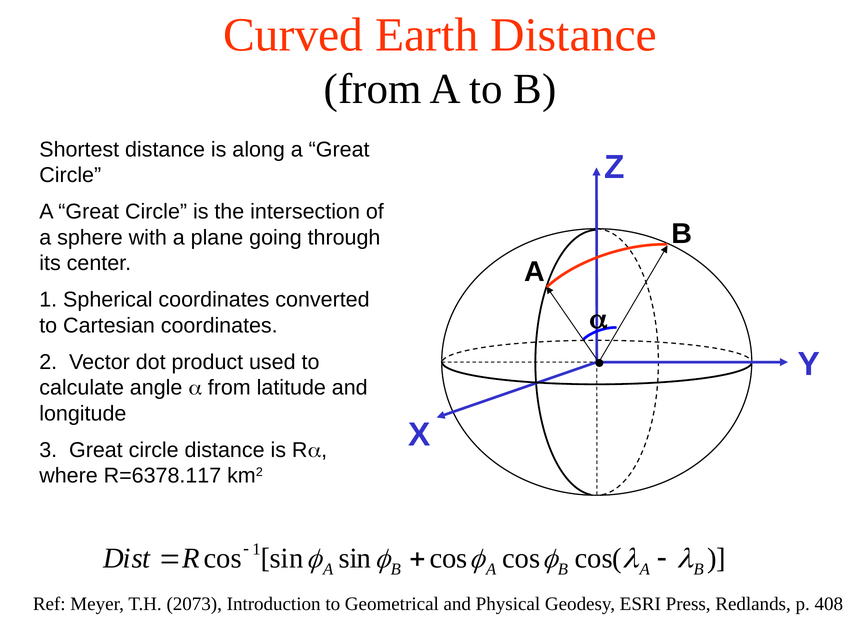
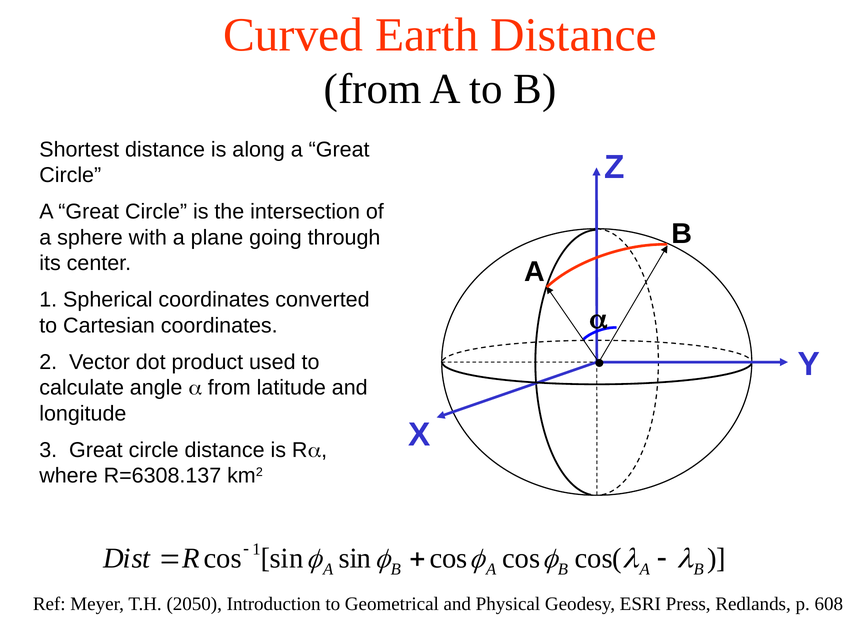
R=6378.117: R=6378.117 -> R=6308.137 (162, 476)
2073: 2073 -> 2050 (194, 604)
408: 408 -> 608 (829, 604)
